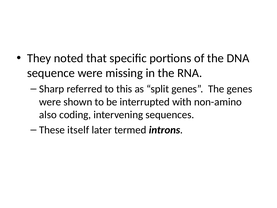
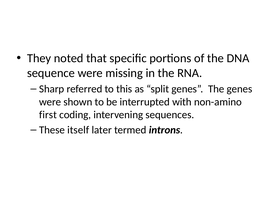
also: also -> first (48, 115)
